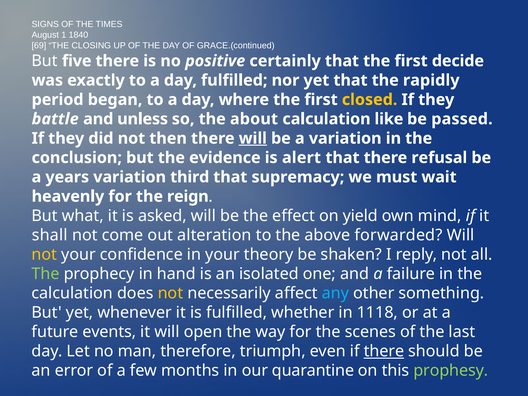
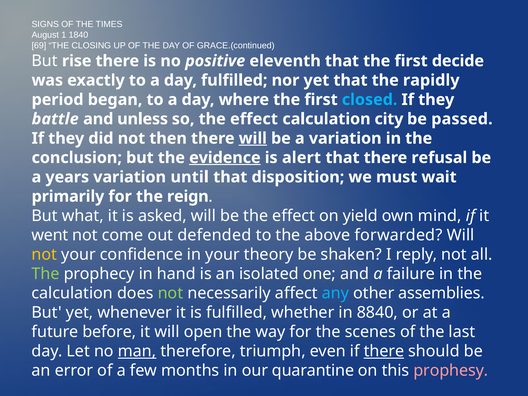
five: five -> rise (77, 61)
certainly: certainly -> eleventh (285, 61)
closed colour: yellow -> light blue (370, 100)
so the about: about -> effect (254, 119)
like: like -> city (389, 119)
evidence underline: none -> present (225, 158)
third: third -> until (190, 177)
supremacy: supremacy -> disposition (298, 177)
heavenly: heavenly -> primarily (68, 196)
shall: shall -> went (50, 235)
alteration: alteration -> defended (214, 235)
not colour: yellow -> light green (170, 293)
something: something -> assemblies (441, 293)
1118: 1118 -> 8840 (377, 313)
events: events -> before (109, 332)
man underline: none -> present (137, 351)
prophesy colour: light green -> pink (451, 371)
